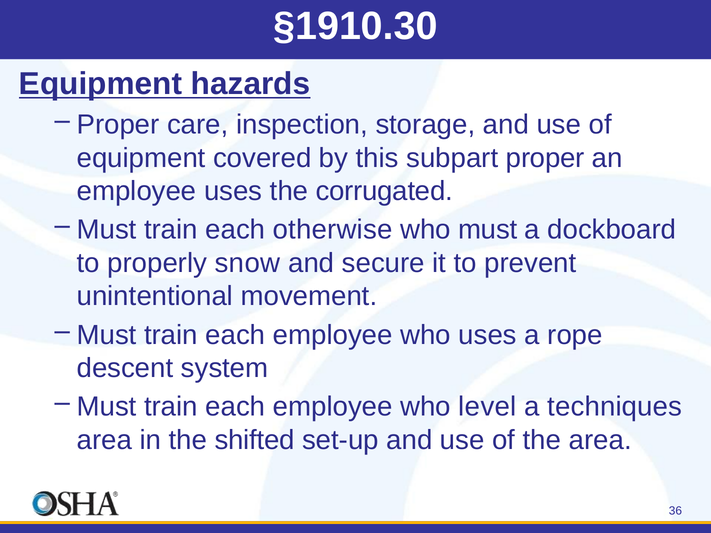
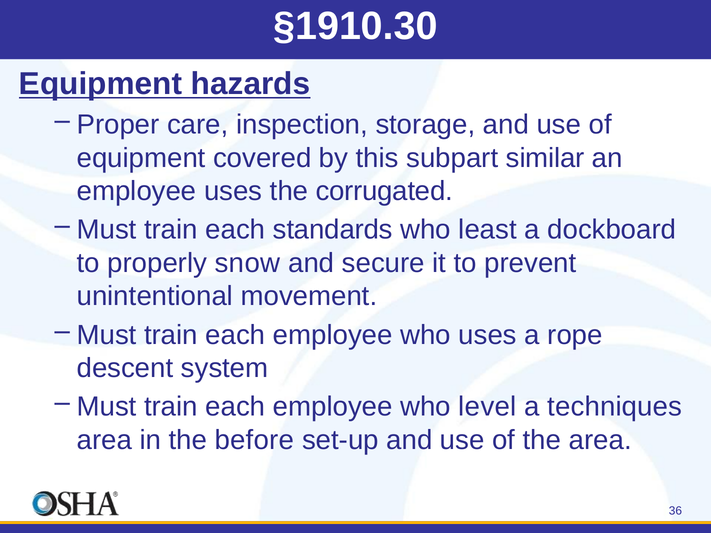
subpart proper: proper -> similar (545, 158)
otherwise: otherwise -> standards (333, 230)
who must: must -> least (488, 230)
shifted: shifted -> before (254, 440)
